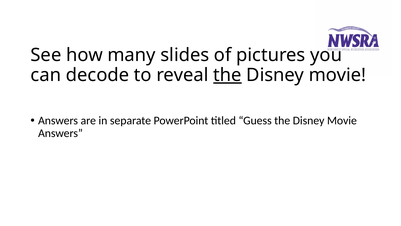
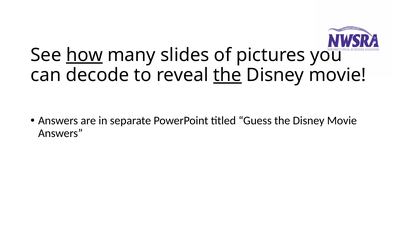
how underline: none -> present (84, 55)
